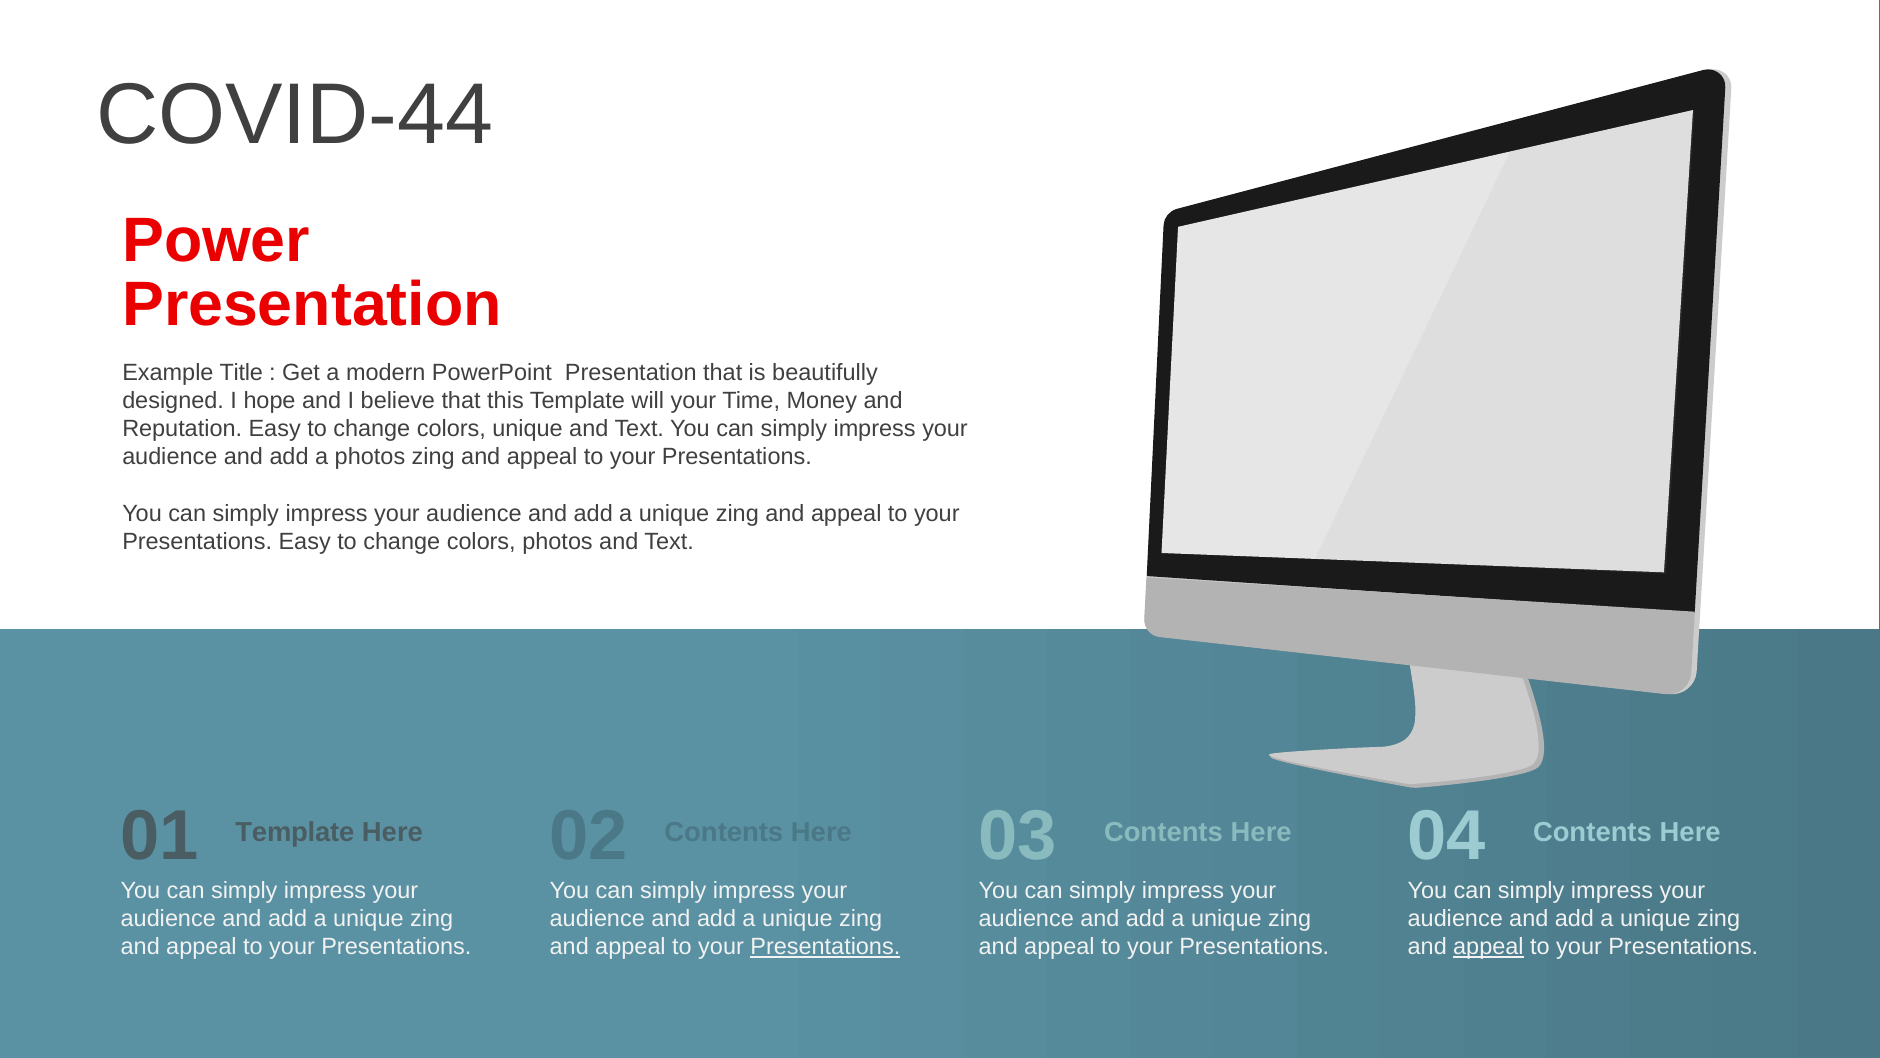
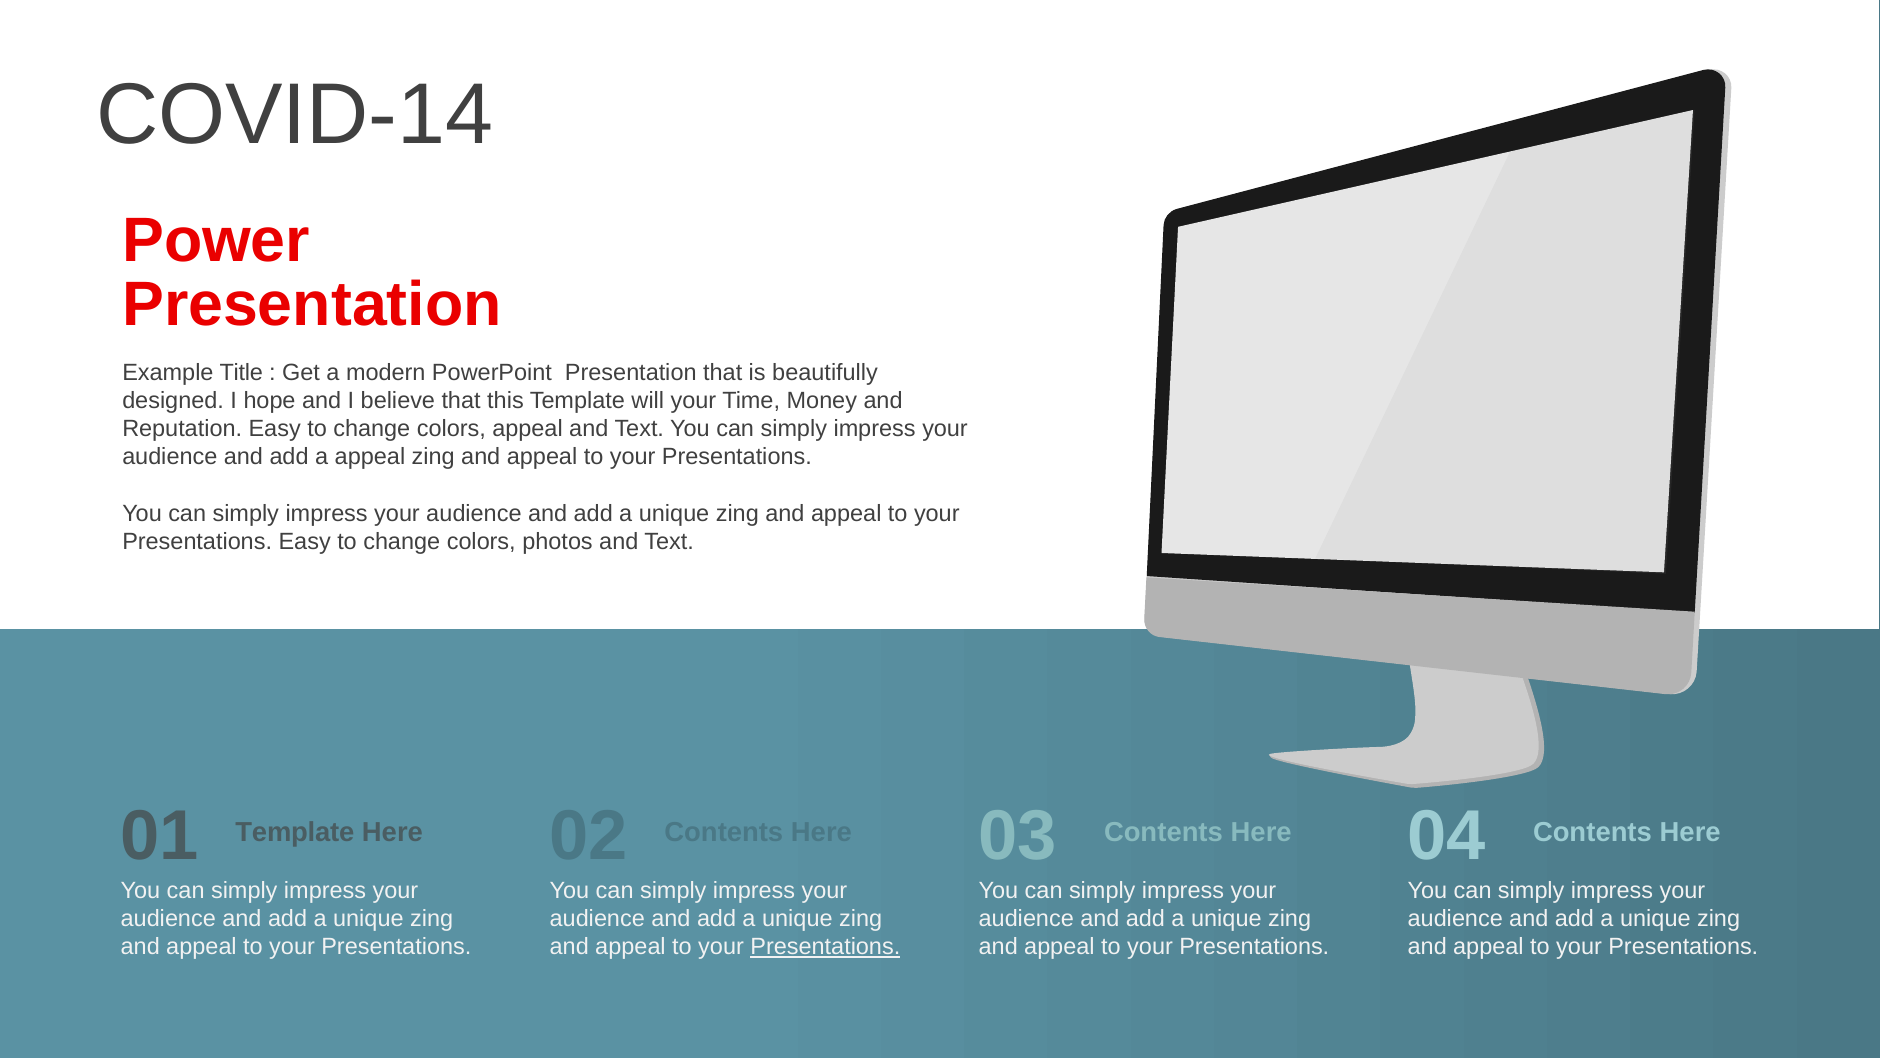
COVID-44: COVID-44 -> COVID-14 (295, 115)
colors unique: unique -> appeal (528, 429)
a photos: photos -> appeal (370, 457)
appeal underline: present -> none (1488, 947)
